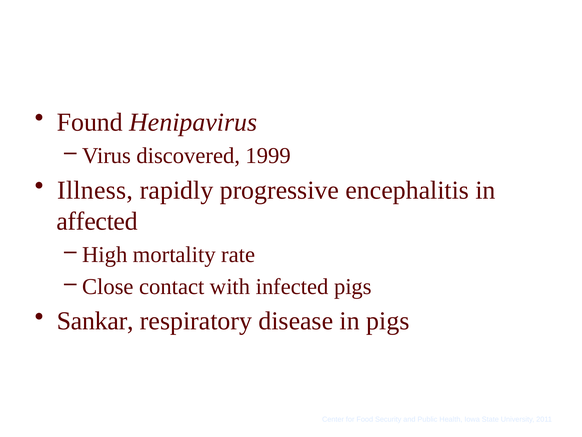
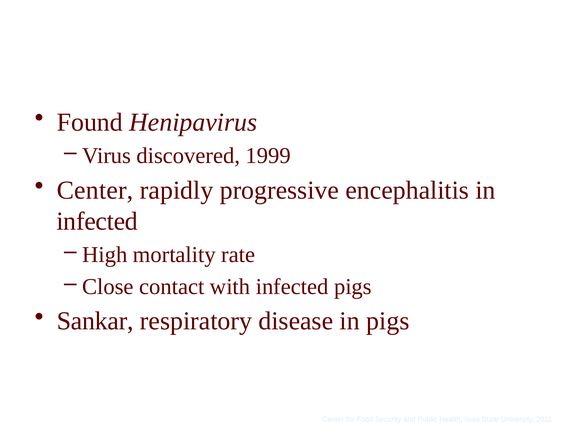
Illness: Illness -> Center (95, 190)
affected: affected -> infected (97, 221)
